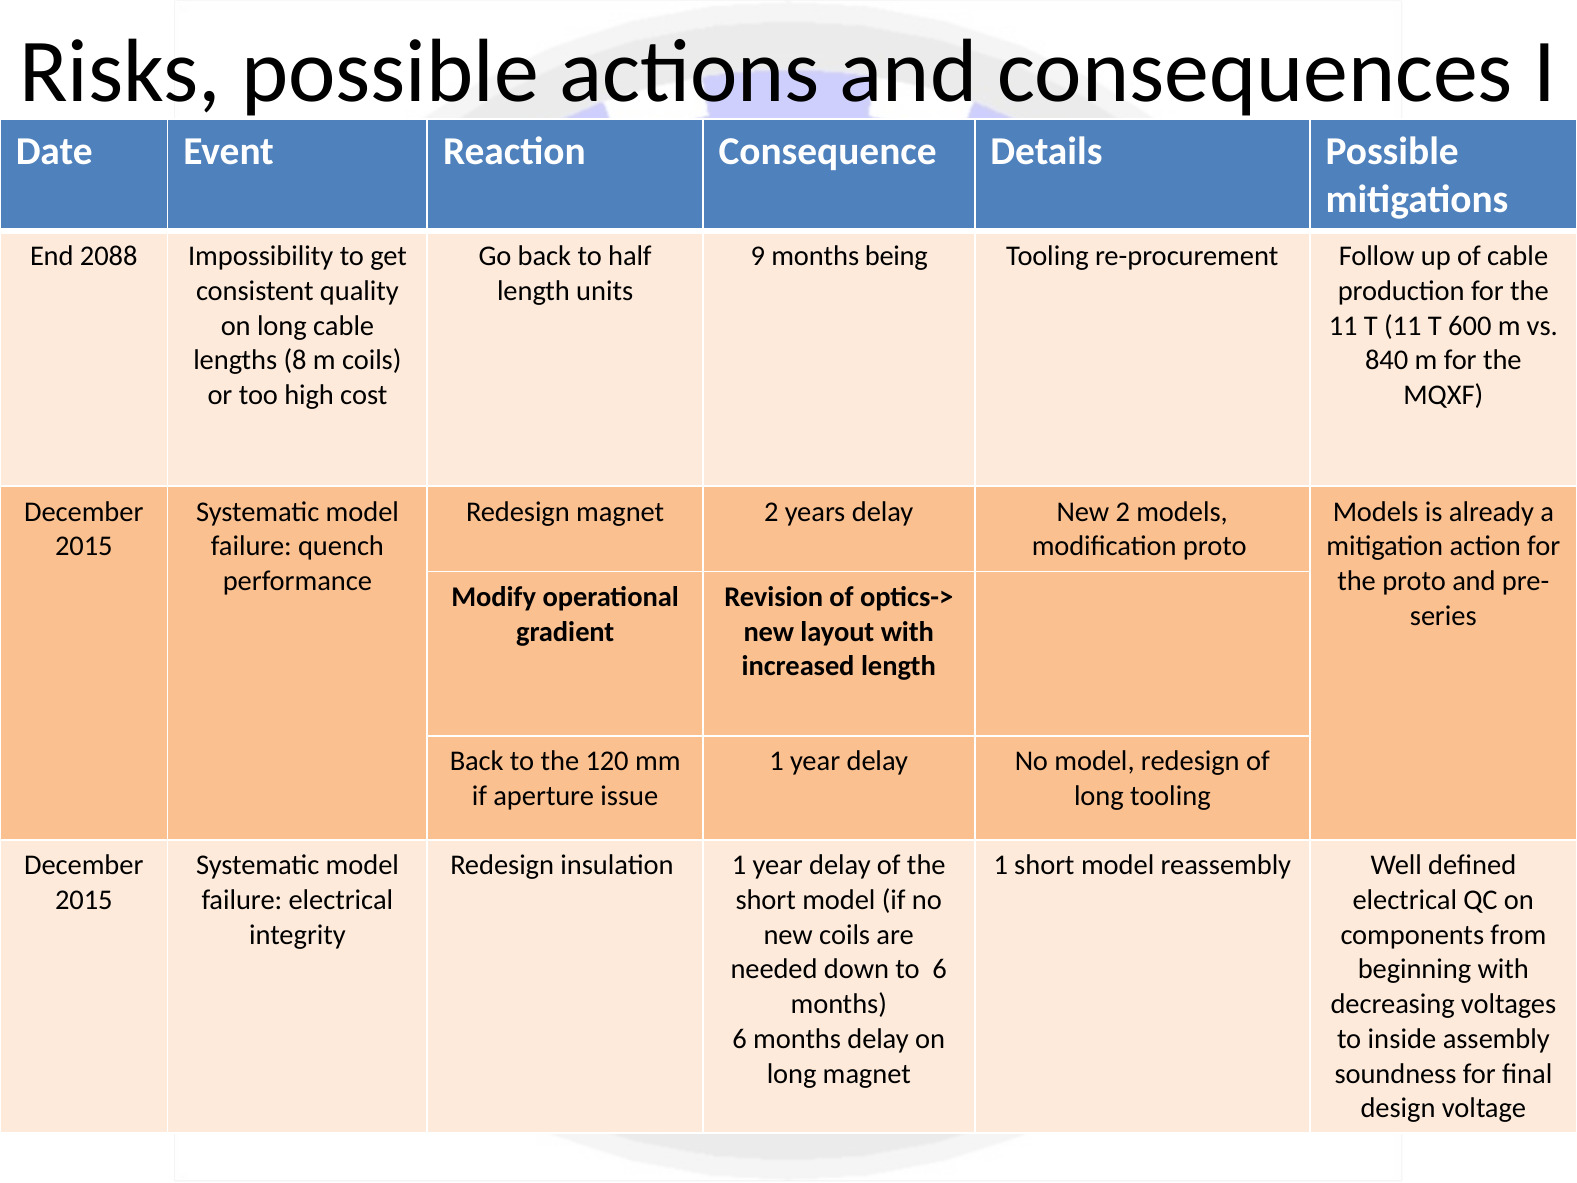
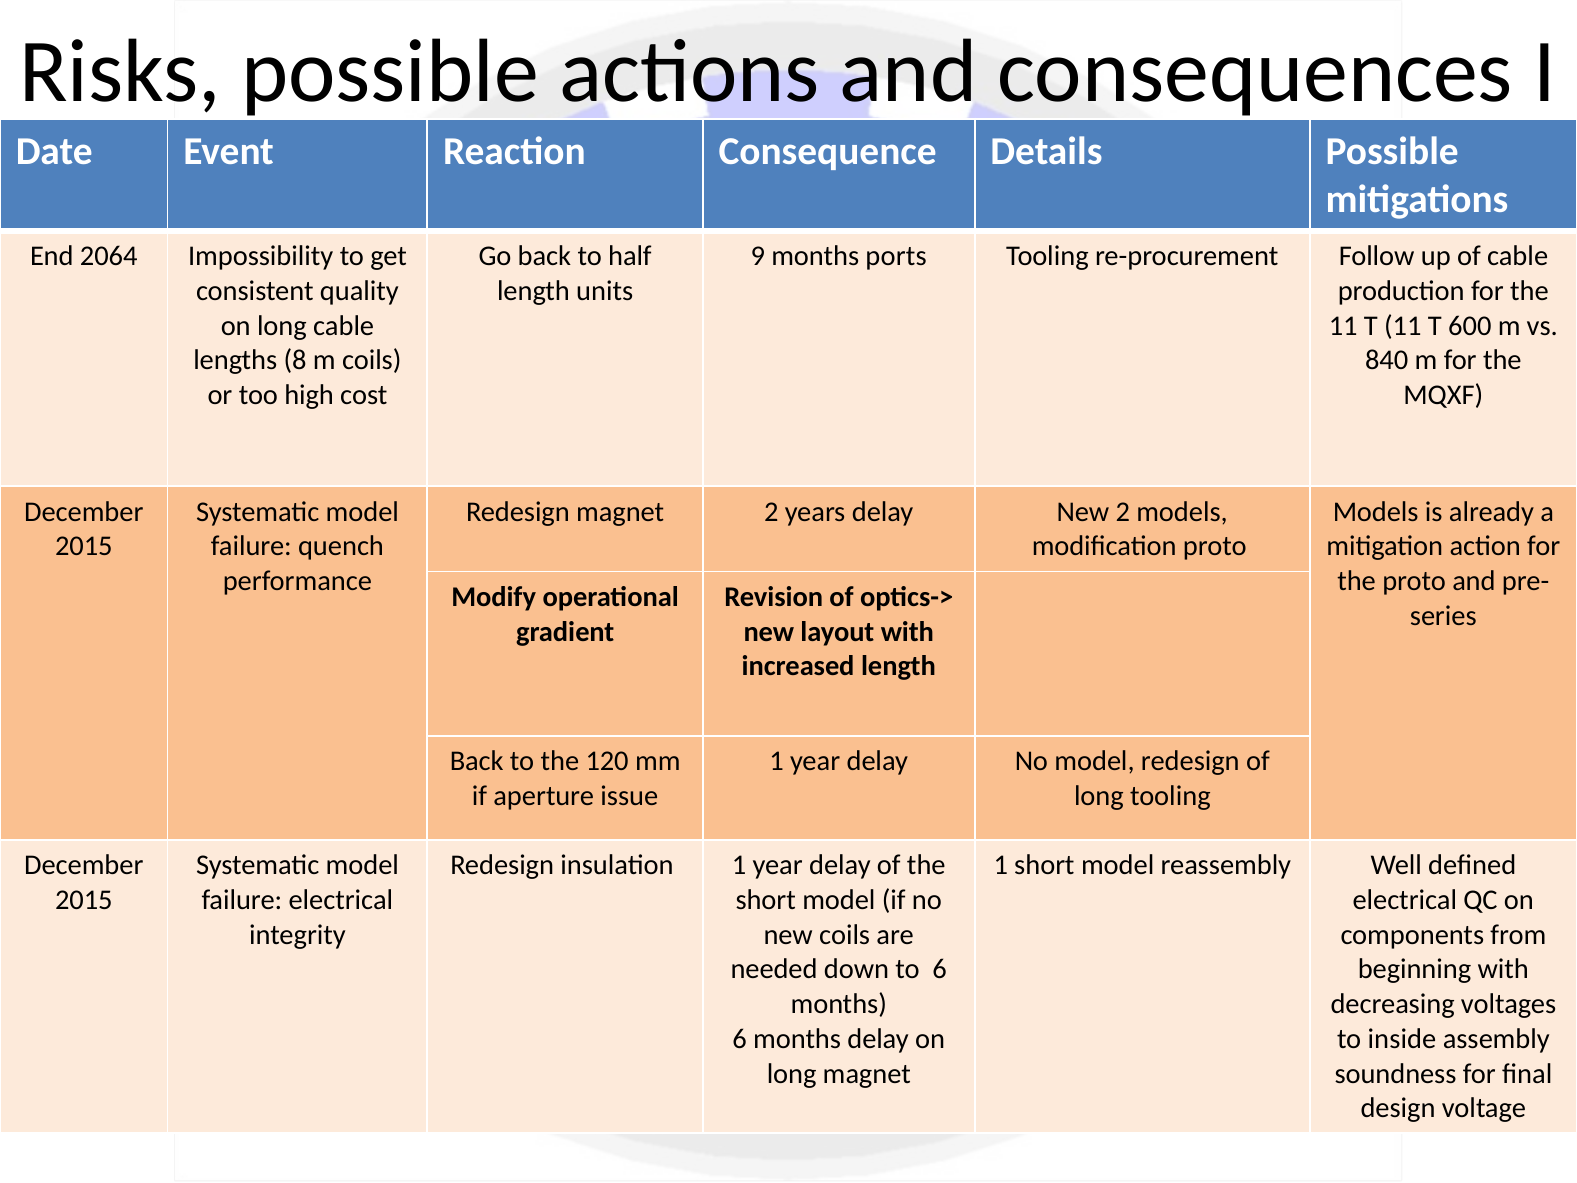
2088: 2088 -> 2064 (109, 256)
being: being -> ports (896, 256)
